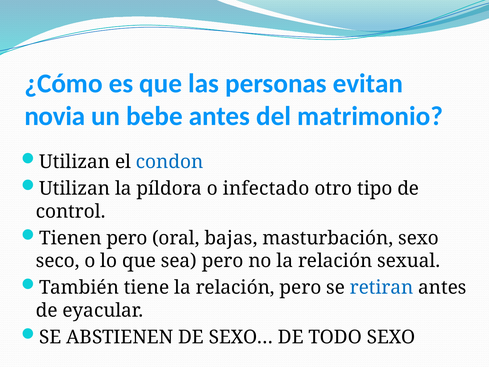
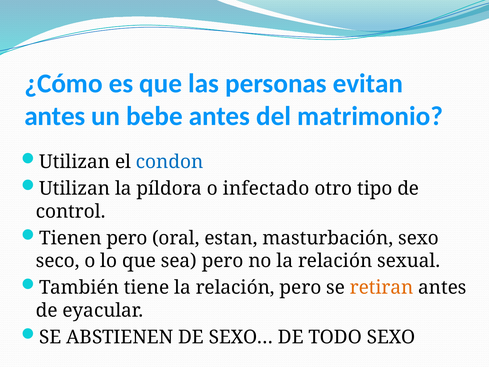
novia: novia -> antes (55, 116)
bajas: bajas -> estan (231, 238)
retiran colour: blue -> orange (382, 287)
